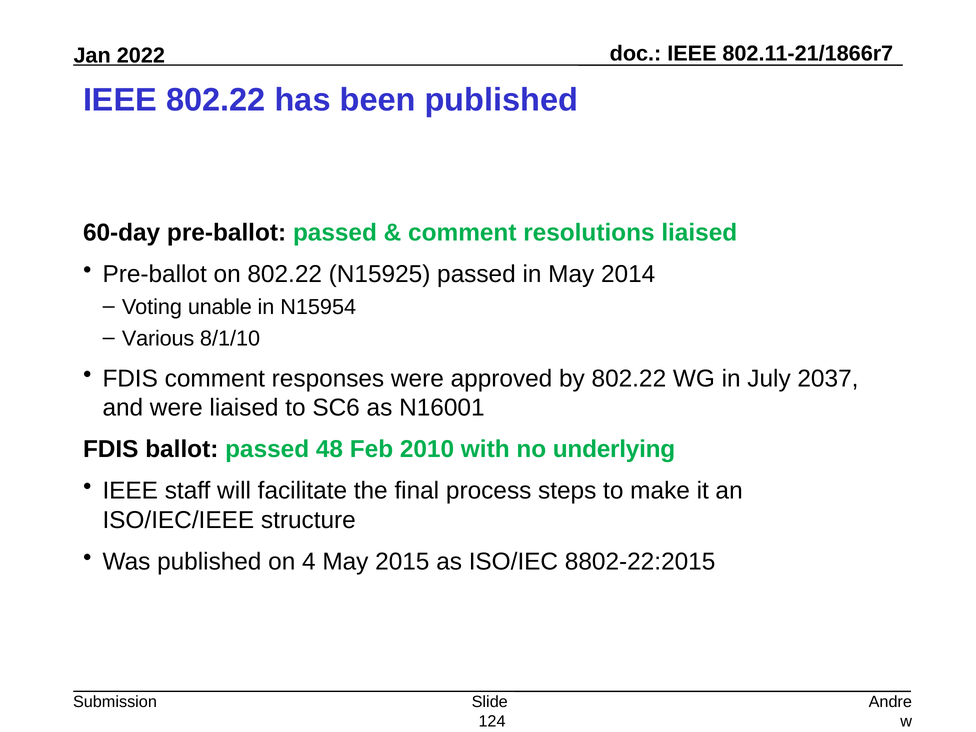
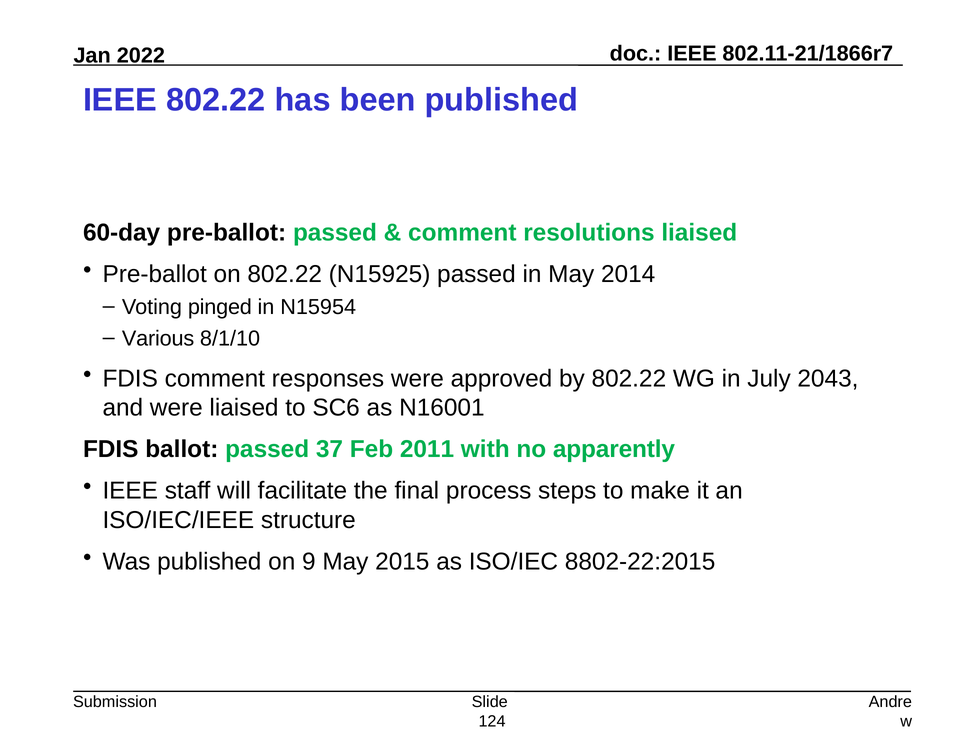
unable: unable -> pinged (220, 307)
2037: 2037 -> 2043 (828, 379)
48: 48 -> 37 (329, 449)
2010: 2010 -> 2011 (427, 449)
underlying: underlying -> apparently (614, 449)
4: 4 -> 9 (309, 562)
